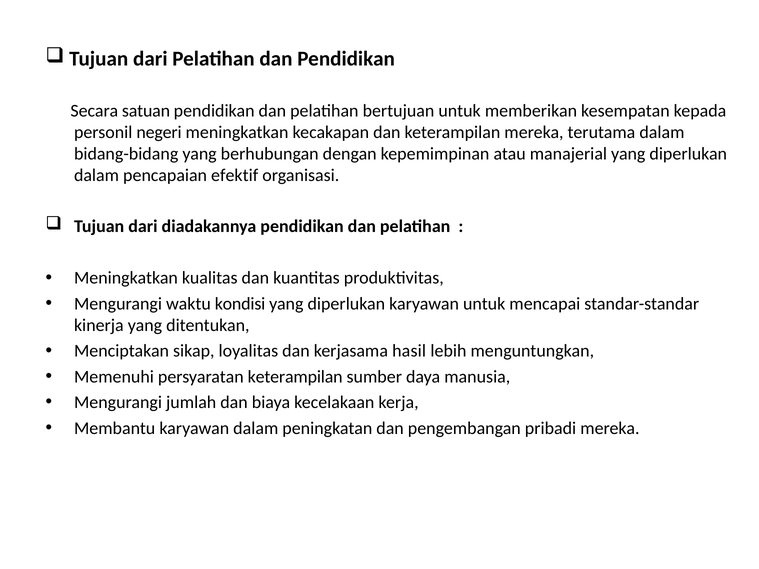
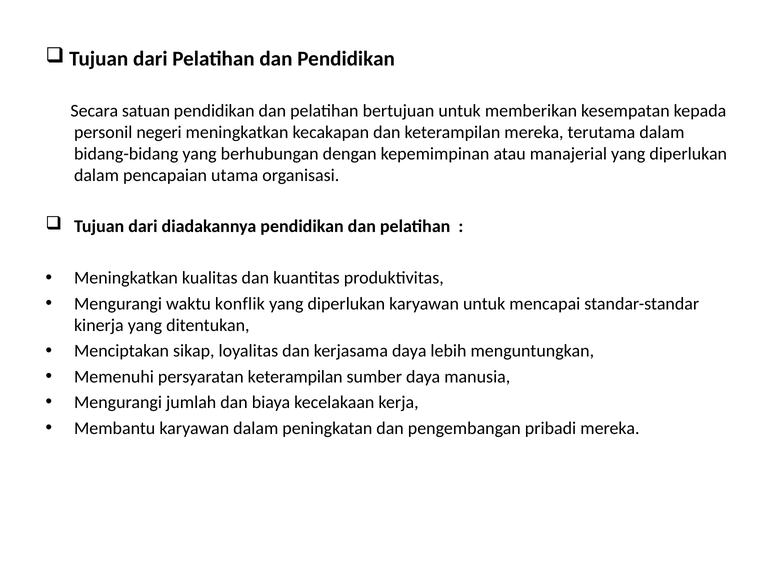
efektif: efektif -> utama (235, 175)
kondisi: kondisi -> konflik (240, 304)
kerjasama hasil: hasil -> daya (409, 351)
